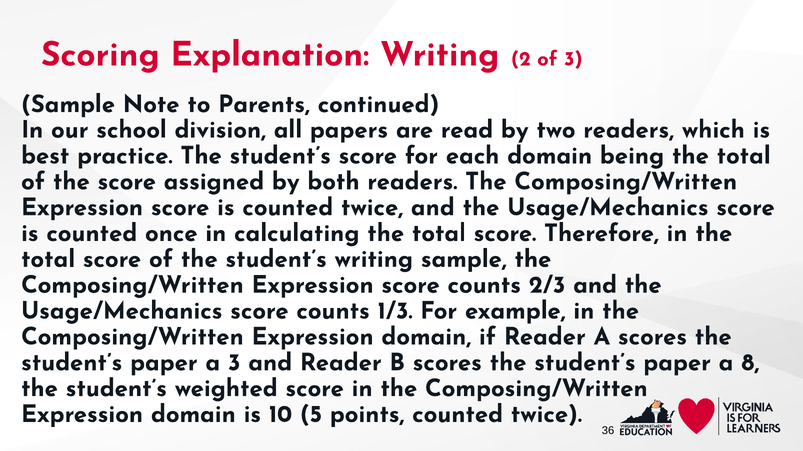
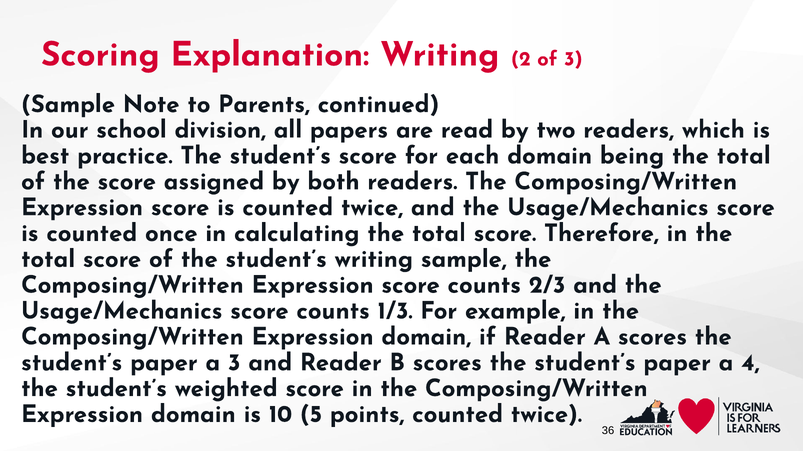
8: 8 -> 4 (750, 363)
